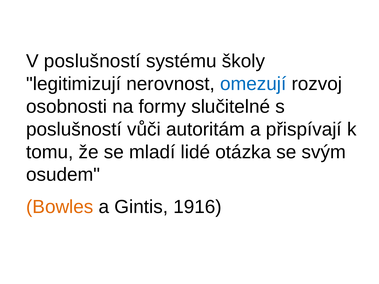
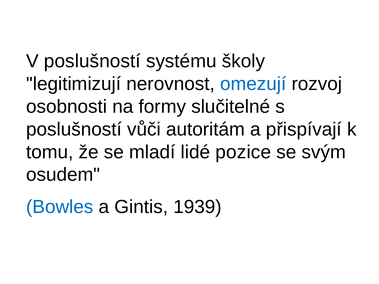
otázka: otázka -> pozice (243, 152)
Bowles colour: orange -> blue (60, 207)
1916: 1916 -> 1939 (198, 207)
